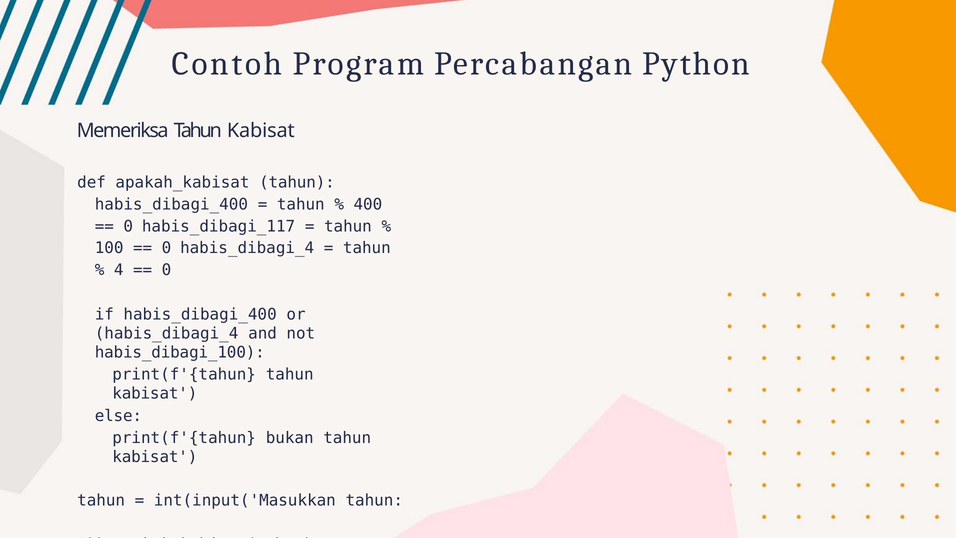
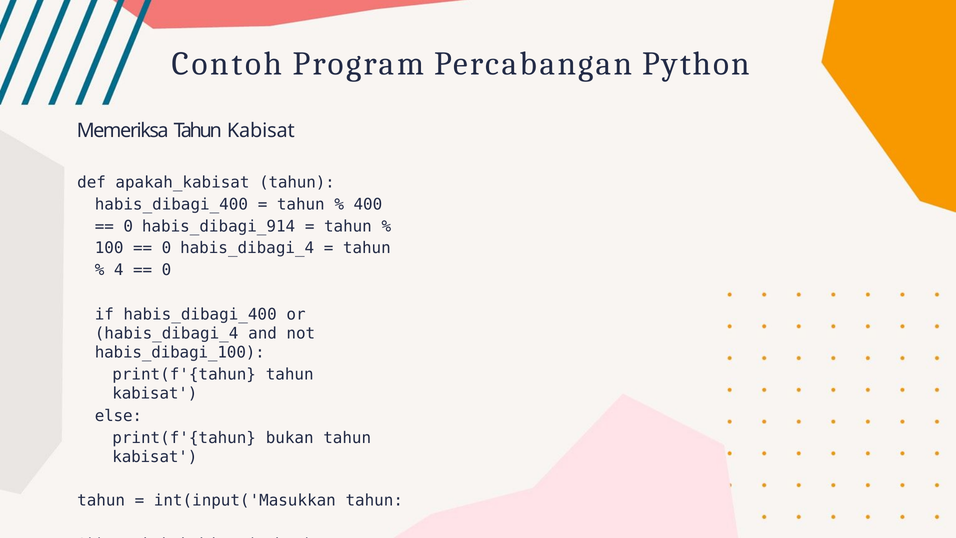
habis_dibagi_117: habis_dibagi_117 -> habis_dibagi_914 (219, 226)
